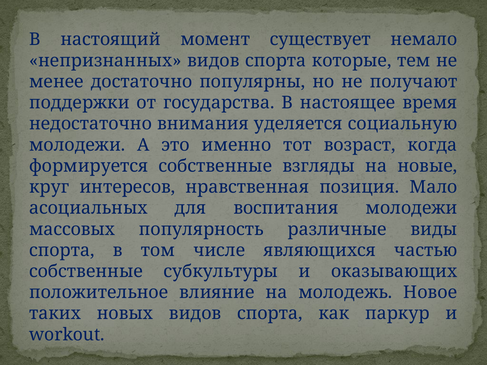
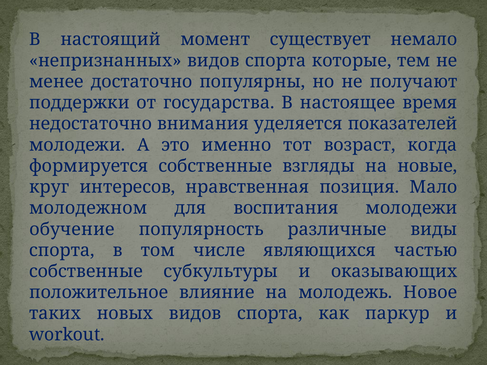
социальную: социальную -> показателей (403, 124)
асоциальных: асоциальных -> молодежном (88, 208)
массовых: массовых -> обучение (72, 229)
